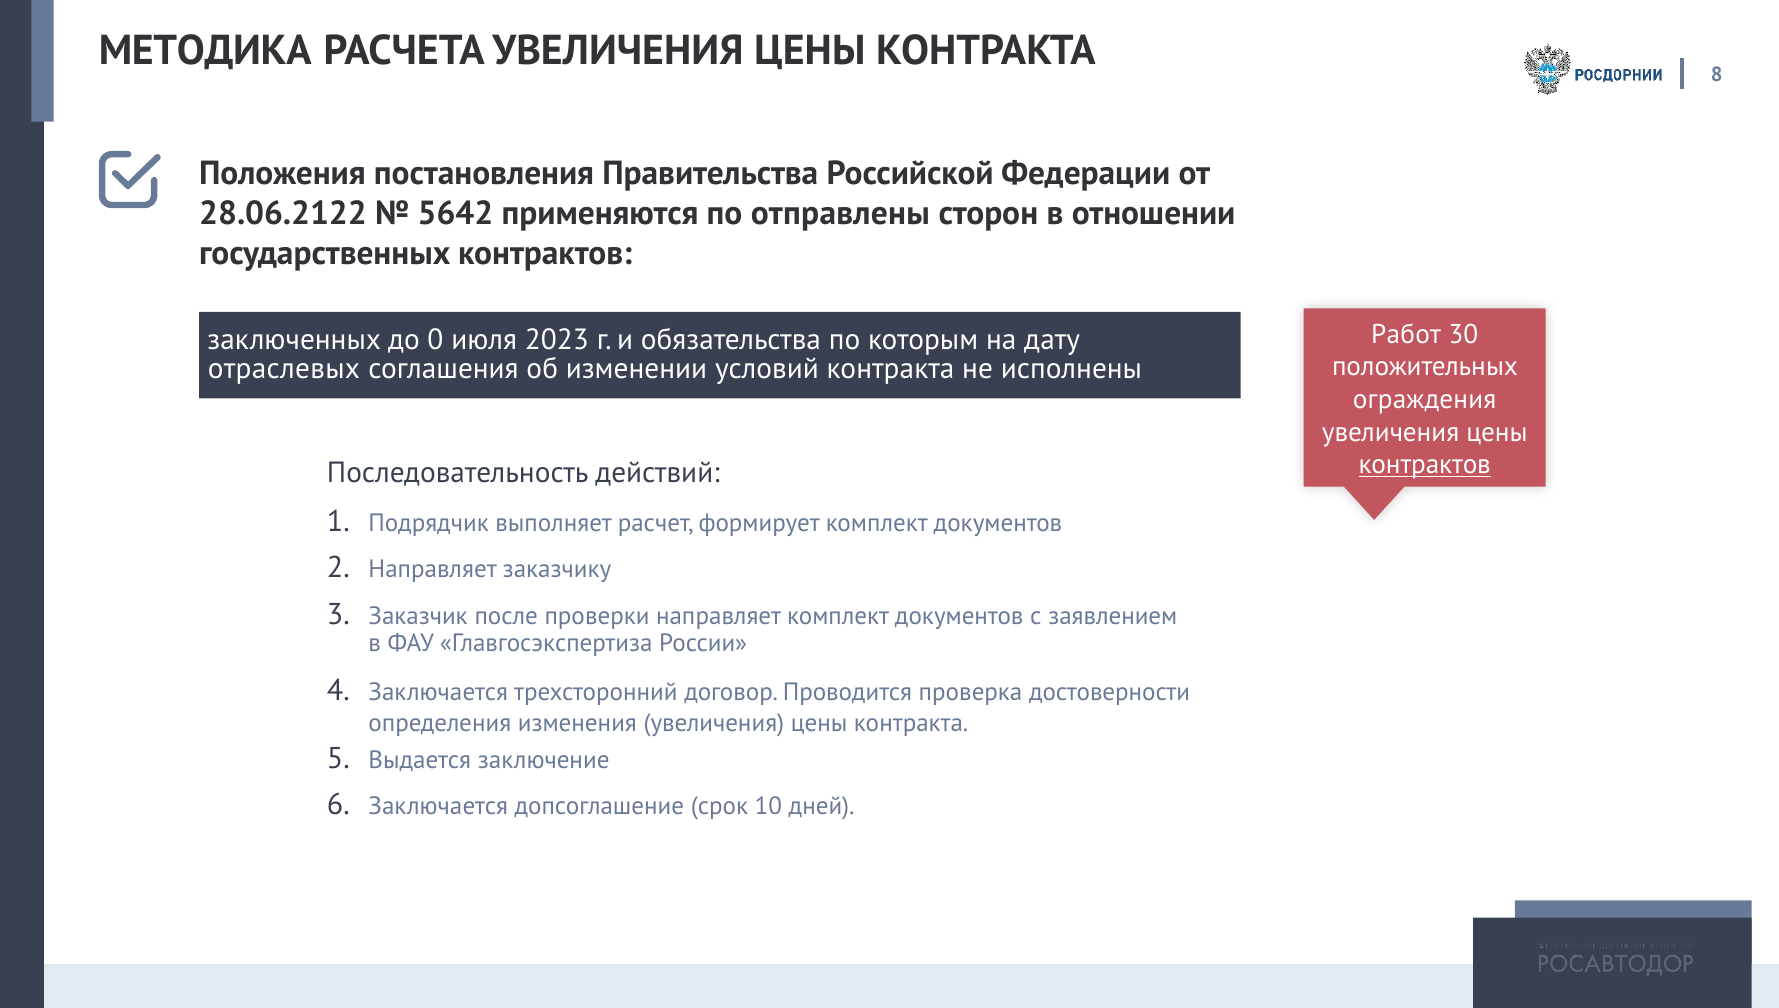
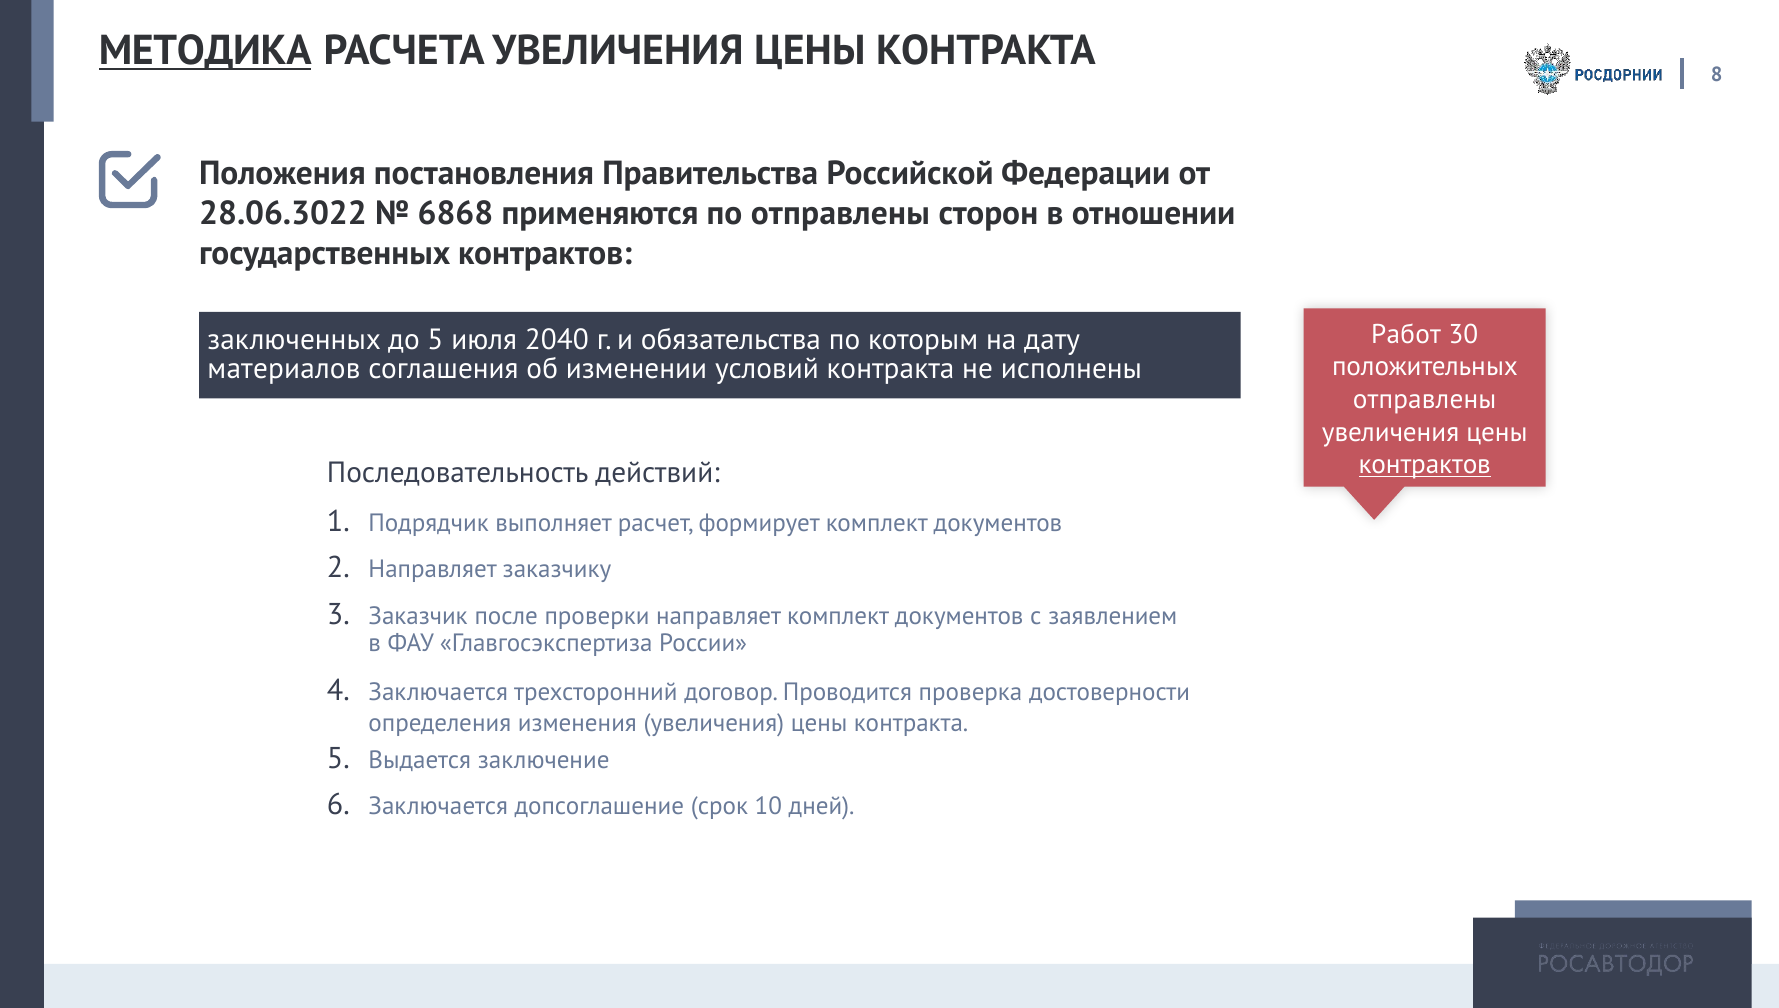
МЕТОДИКА underline: none -> present (205, 51)
28.06.2122: 28.06.2122 -> 28.06.3022 (283, 214)
5642: 5642 -> 6868 (456, 214)
до 0: 0 -> 5 (435, 340)
2023: 2023 -> 2040 (557, 340)
отраслевых: отраслевых -> материалов (284, 369)
ограждения: ограждения -> отправлены (1425, 400)
